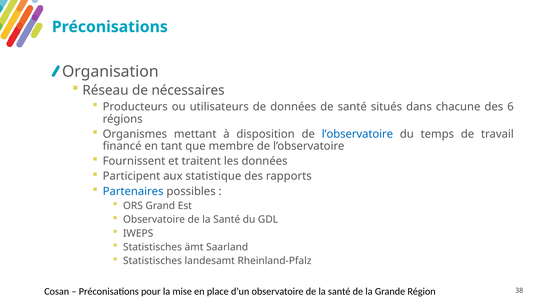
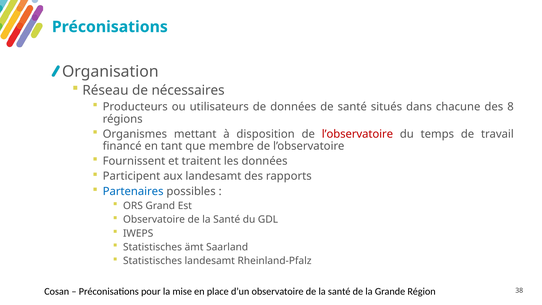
6: 6 -> 8 (511, 107)
l’observatoire colour: blue -> red (357, 134)
aux statistique: statistique -> landesamt (213, 176)
